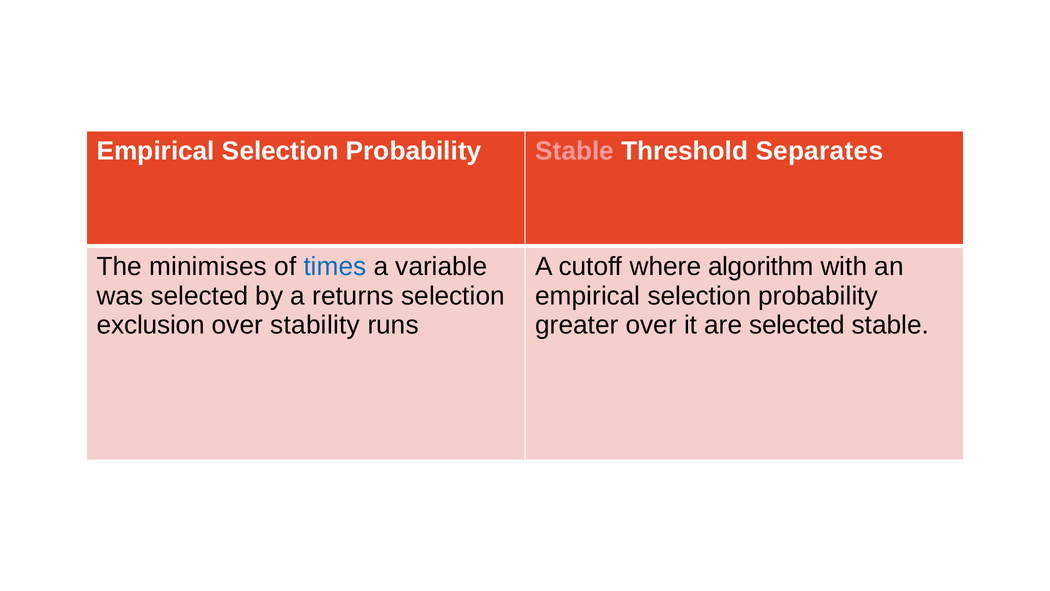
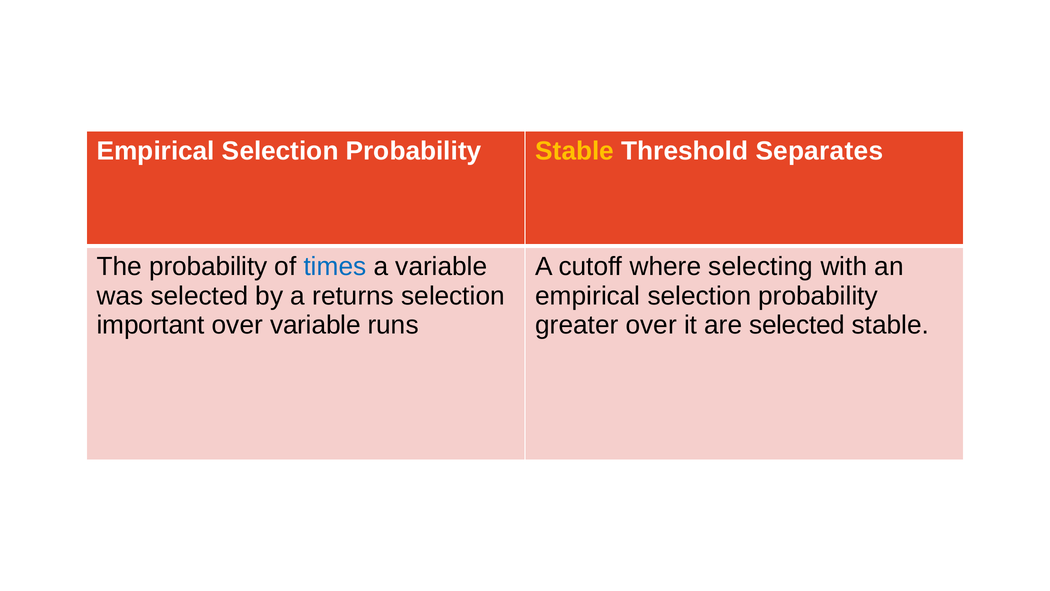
Stable colour: pink -> yellow (575, 151)
The minimises: minimises -> probability (208, 266)
algorithm: algorithm -> selecting (761, 266)
exclusion: exclusion -> important (151, 325)
over stability: stability -> variable (315, 325)
